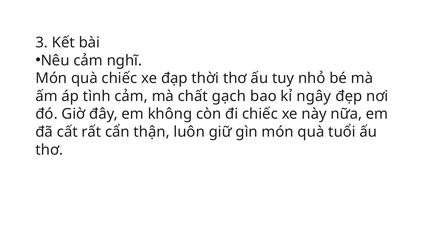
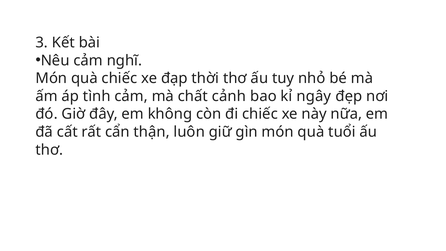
gạch: gạch -> cảnh (229, 96)
